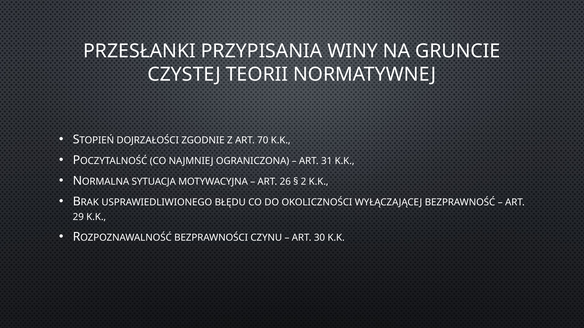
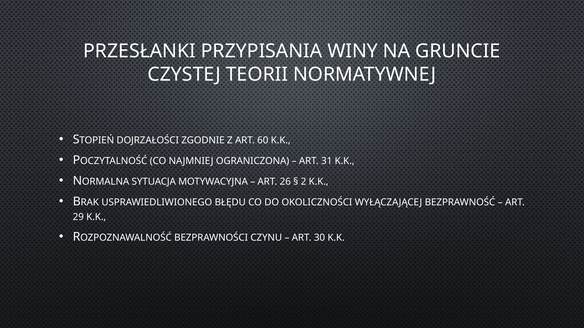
70: 70 -> 60 (263, 141)
